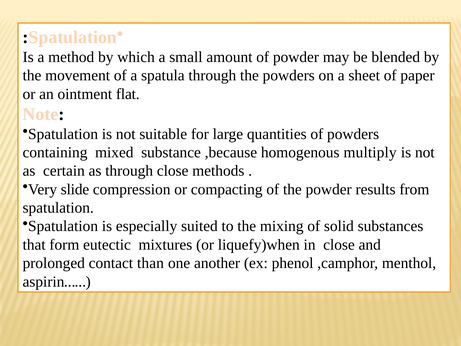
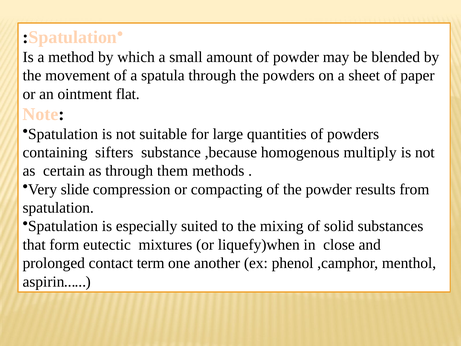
mixed: mixed -> sifters (114, 152)
through close: close -> them (173, 171)
than: than -> term (151, 263)
